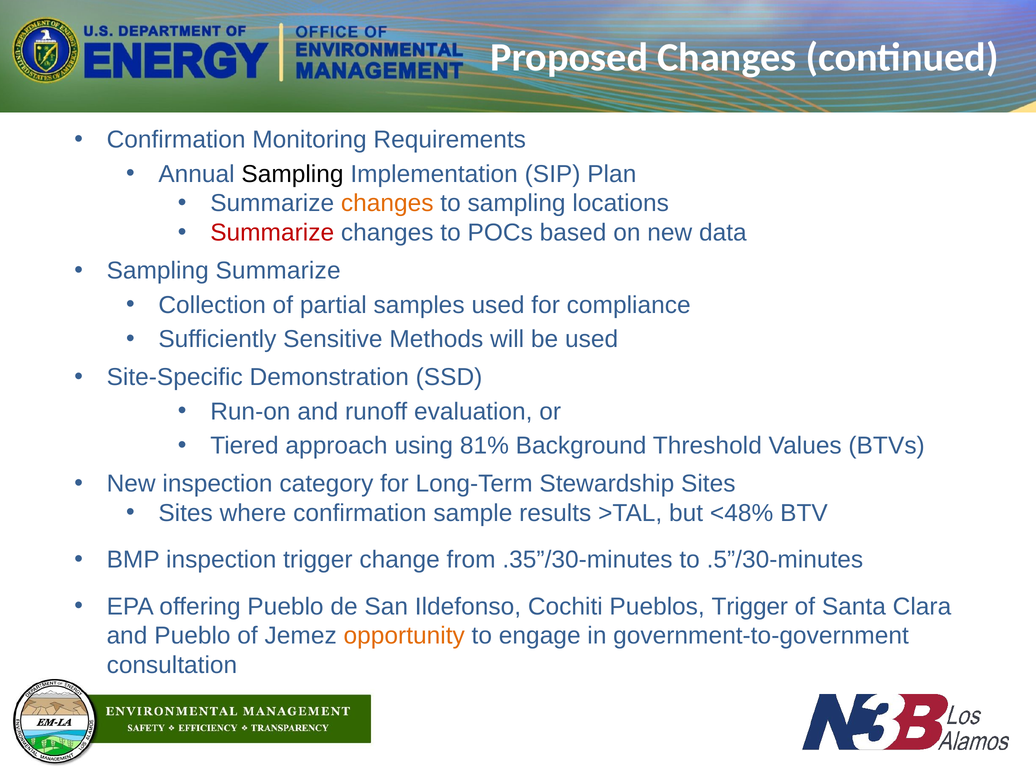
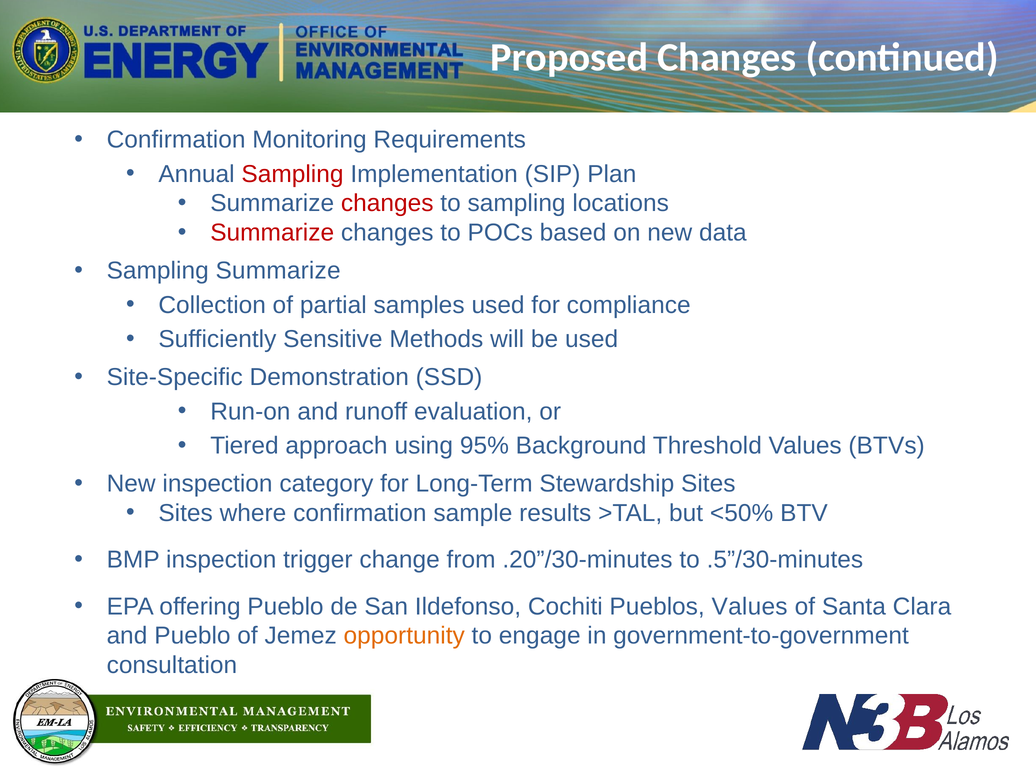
Sampling colour: black -> red (292, 174)
changes colour: orange -> red (387, 203)
81%: 81% -> 95% (484, 446)
<48%: <48% -> <50% (742, 513)
.35”/30-minutes: .35”/30-minutes -> .20”/30-minutes (588, 560)
Pueblos Trigger: Trigger -> Values (750, 606)
